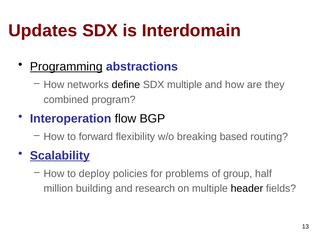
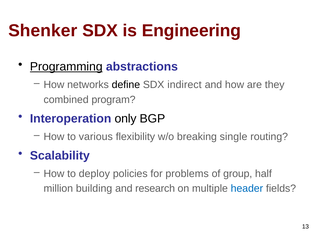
Updates: Updates -> Shenker (43, 31)
Interdomain: Interdomain -> Engineering (191, 31)
SDX multiple: multiple -> indirect (184, 85)
flow: flow -> only (126, 119)
forward: forward -> various (96, 137)
based: based -> single (234, 137)
Scalability underline: present -> none (60, 156)
header colour: black -> blue (247, 189)
